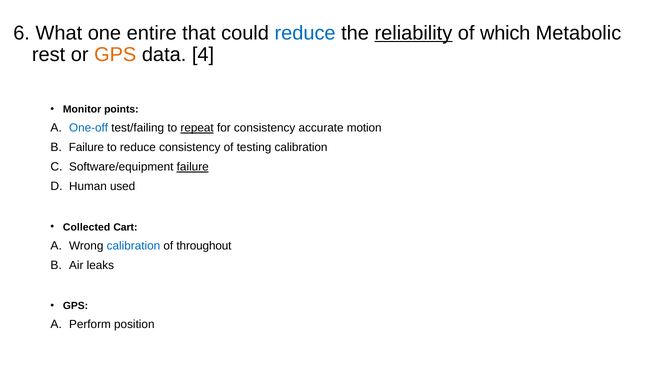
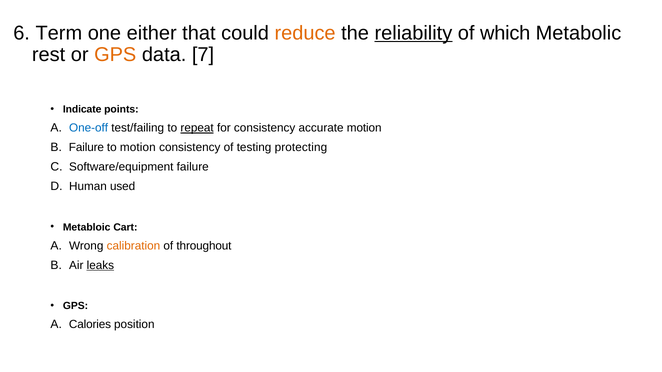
What: What -> Term (59, 33)
entire: entire -> either (152, 33)
reduce colour: blue -> orange (305, 33)
4: 4 -> 7 (203, 55)
Monitor: Monitor -> Indicate (82, 109)
to reduce: reduce -> motion (138, 148)
testing calibration: calibration -> protecting (301, 148)
failure underline: present -> none (193, 167)
Collected: Collected -> Metabloic (87, 227)
calibration colour: blue -> orange (133, 246)
leaks underline: none -> present (100, 266)
Perform: Perform -> Calories (90, 325)
